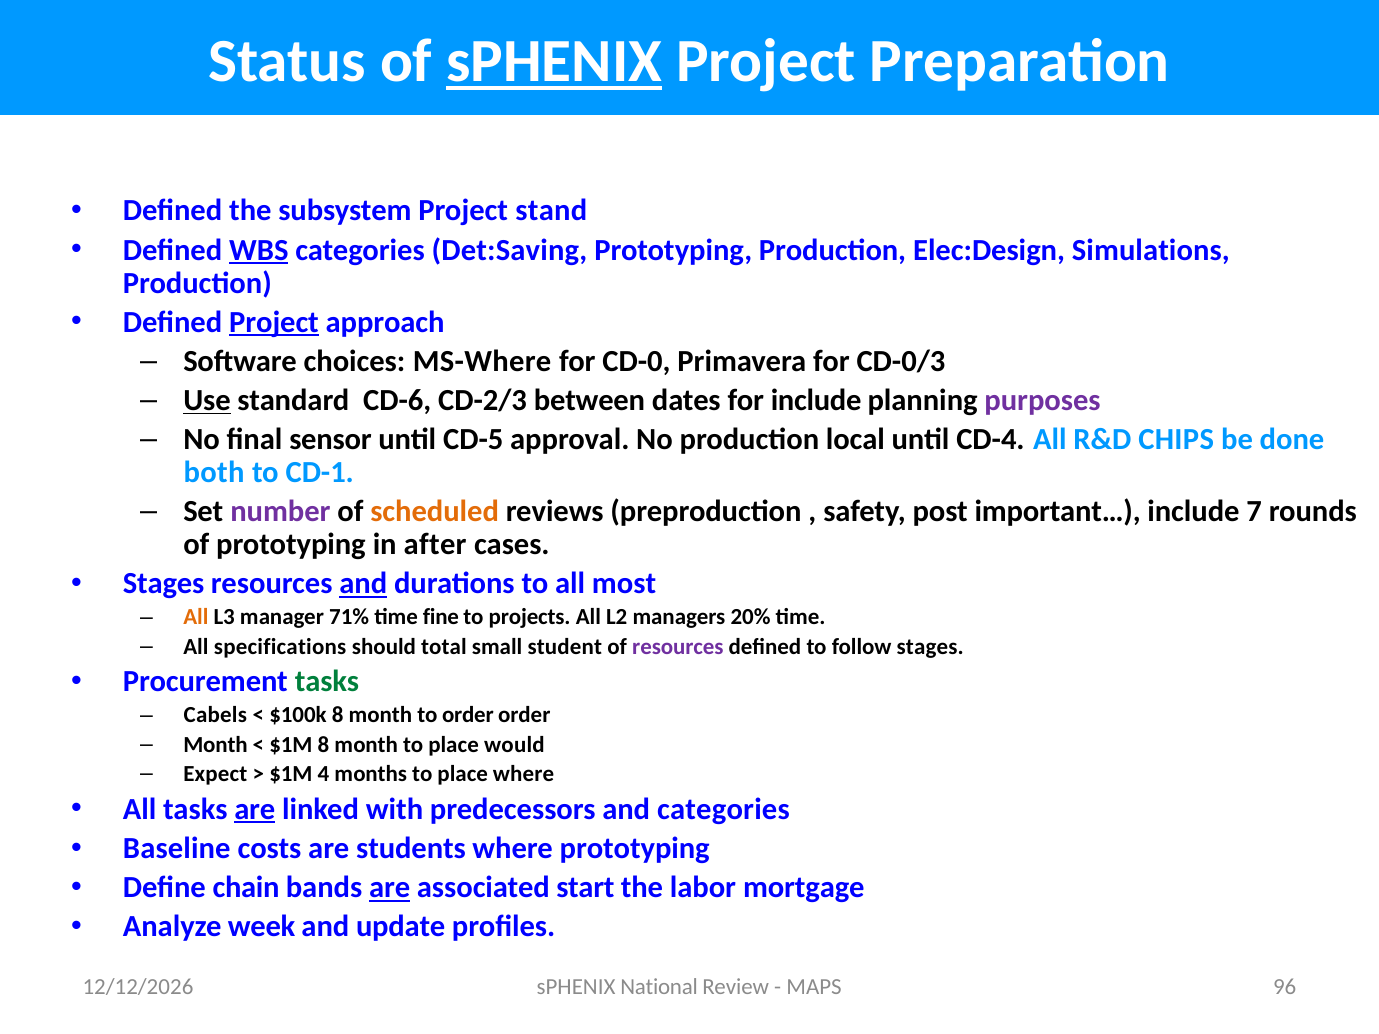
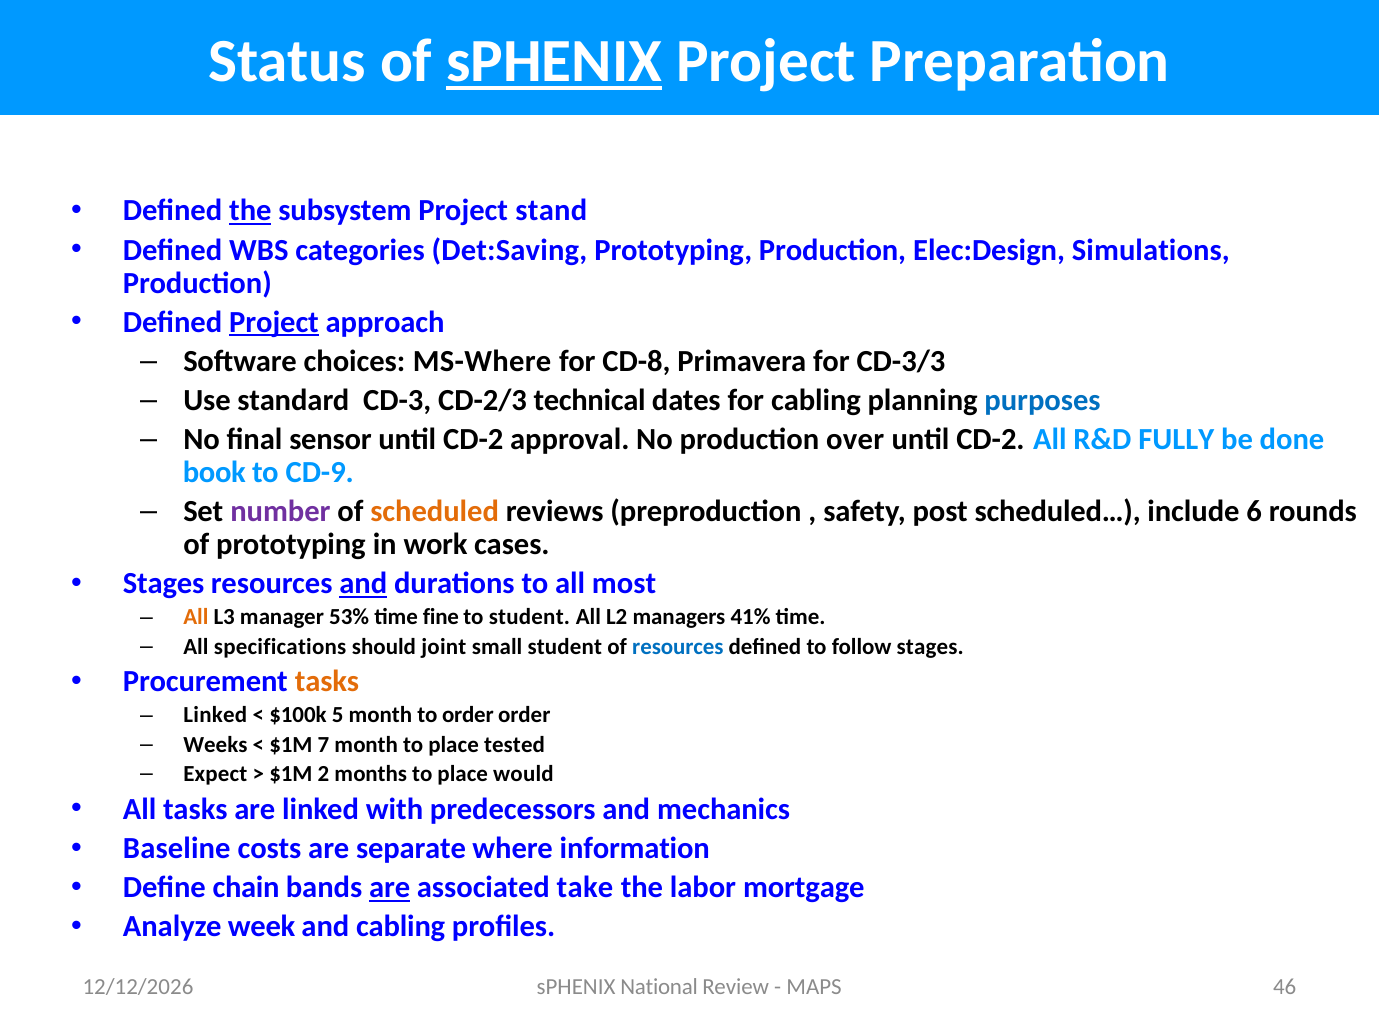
the underline: none -> present (250, 211)
WBS underline: present -> none (259, 250)
CD-0: CD-0 -> CD-8 (636, 361)
CD-0/3: CD-0/3 -> CD-3/3 (901, 361)
Use underline: present -> none (207, 401)
CD-6: CD-6 -> CD-3 (397, 401)
between: between -> technical (590, 401)
for include: include -> cabling (816, 401)
purposes colour: purple -> blue (1042, 401)
CD-5: CD-5 -> CD-2 (473, 440)
local: local -> over (855, 440)
CD-4: CD-4 -> CD-2 (990, 440)
CHIPS: CHIPS -> FULLY (1176, 440)
both: both -> book (214, 473)
CD-1: CD-1 -> CD-9 (320, 473)
important…: important… -> scheduled… (1058, 512)
7: 7 -> 6 (1254, 512)
after: after -> work (435, 545)
71%: 71% -> 53% (349, 618)
to projects: projects -> student (529, 618)
20%: 20% -> 41% (751, 618)
total: total -> joint (444, 647)
resources colour: purple -> blue (678, 647)
tasks colour: green -> orange (327, 682)
Cabels: Cabels -> Linked (215, 716)
$100k 8: 8 -> 5 (338, 716)
Month: Month -> Weeks (215, 745)
$1M 8: 8 -> 7 (324, 745)
would: would -> tested (515, 745)
4: 4 -> 2 (324, 774)
place where: where -> would (523, 774)
are underline: present -> none (255, 809)
and categories: categories -> mechanics (724, 809)
students: students -> separate (411, 849)
where prototyping: prototyping -> information (635, 849)
start: start -> take (585, 888)
and update: update -> cabling (401, 927)
96: 96 -> 46 (1285, 987)
